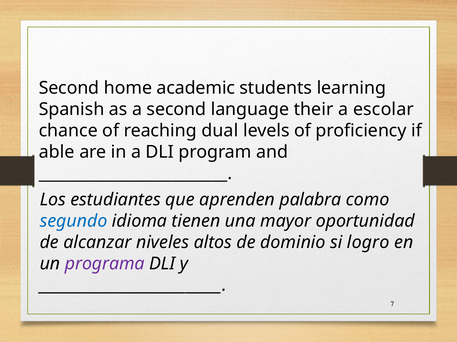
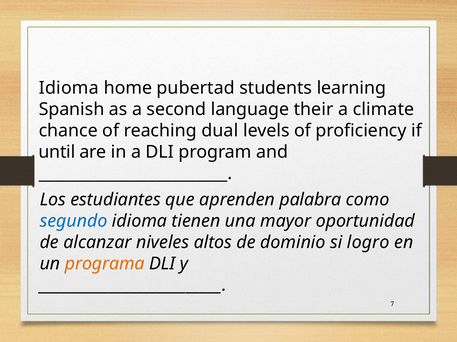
Second: Second -> Idioma (69, 88)
academic: academic -> pubertad (196, 88)
escolar: escolar -> climate (384, 110)
able: able -> until (57, 152)
programa colour: purple -> orange (105, 264)
